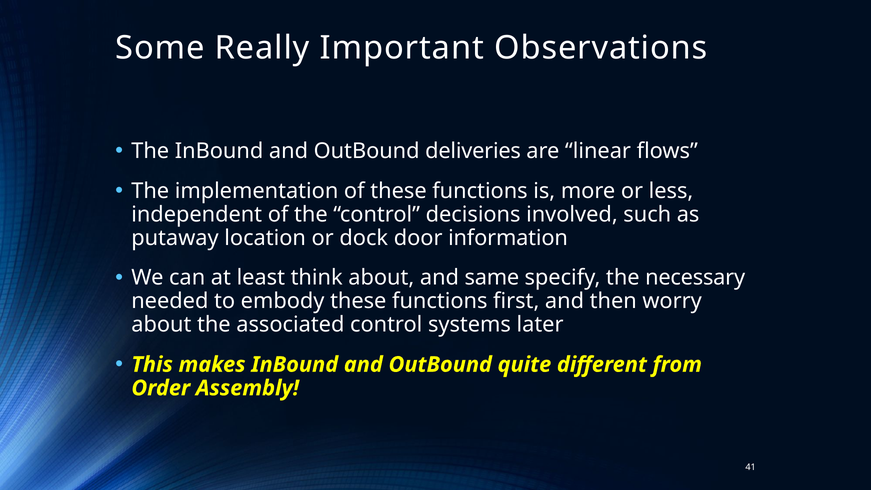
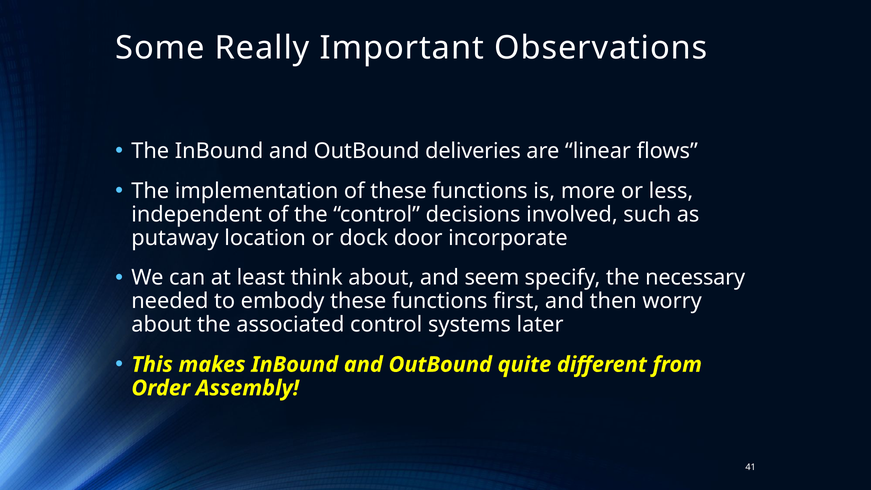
information: information -> incorporate (508, 238)
same: same -> seem (492, 278)
